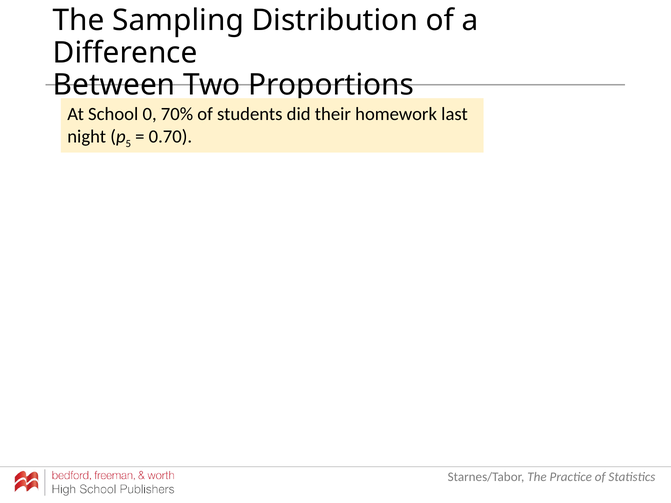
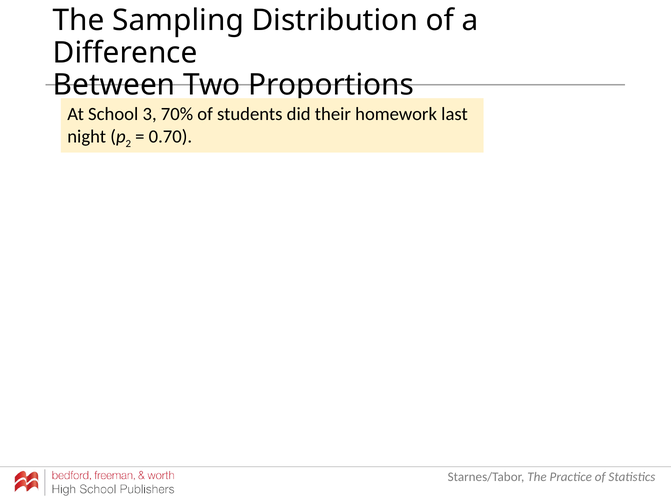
0: 0 -> 3 (150, 114)
5: 5 -> 2 (128, 144)
